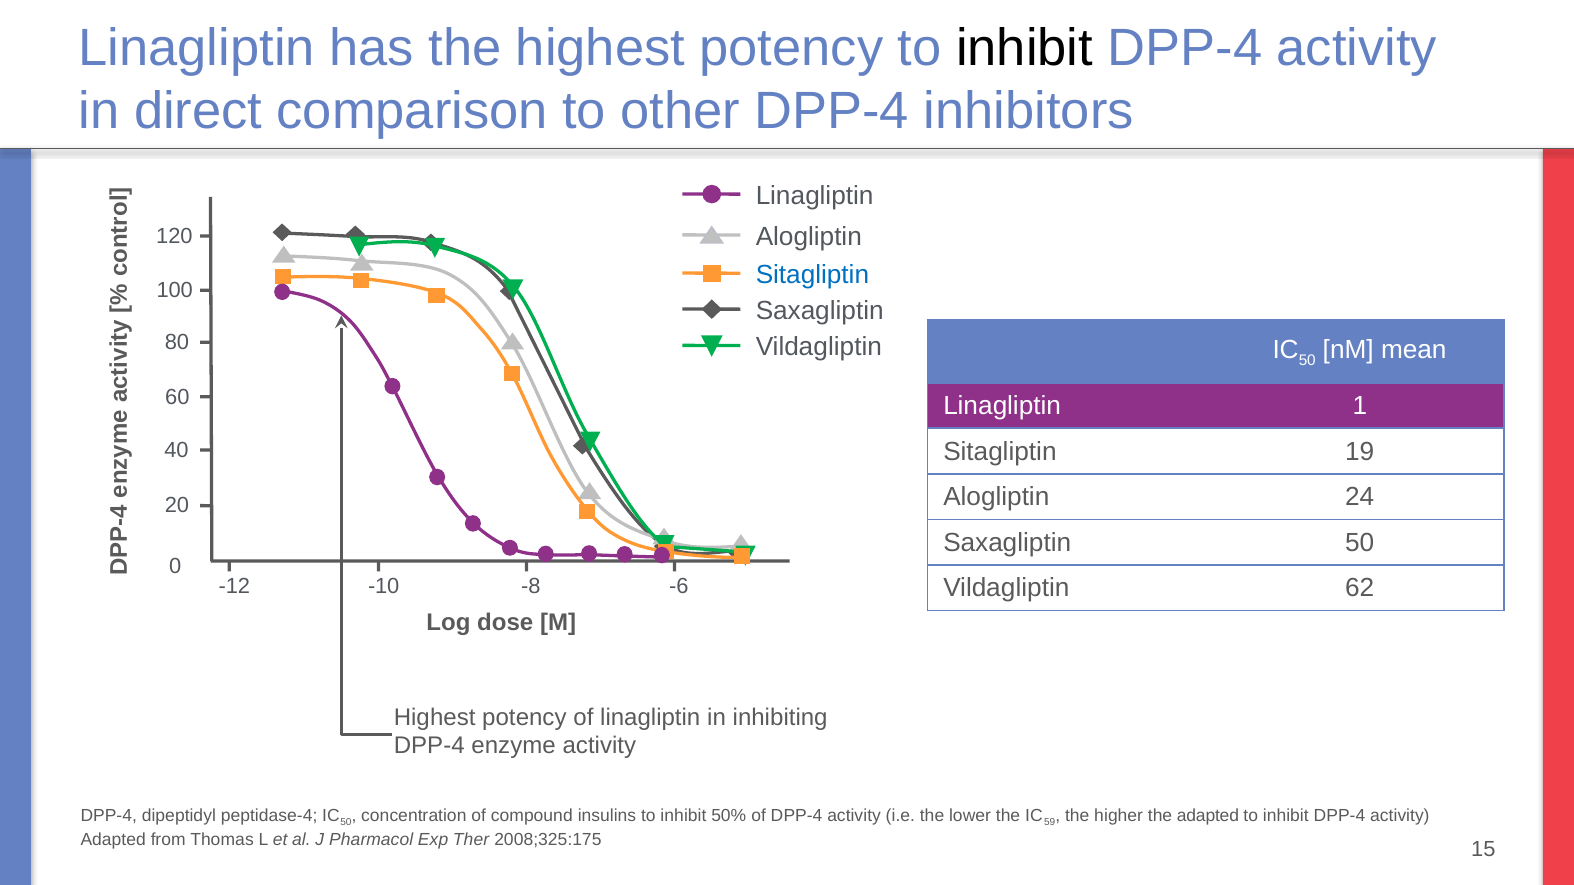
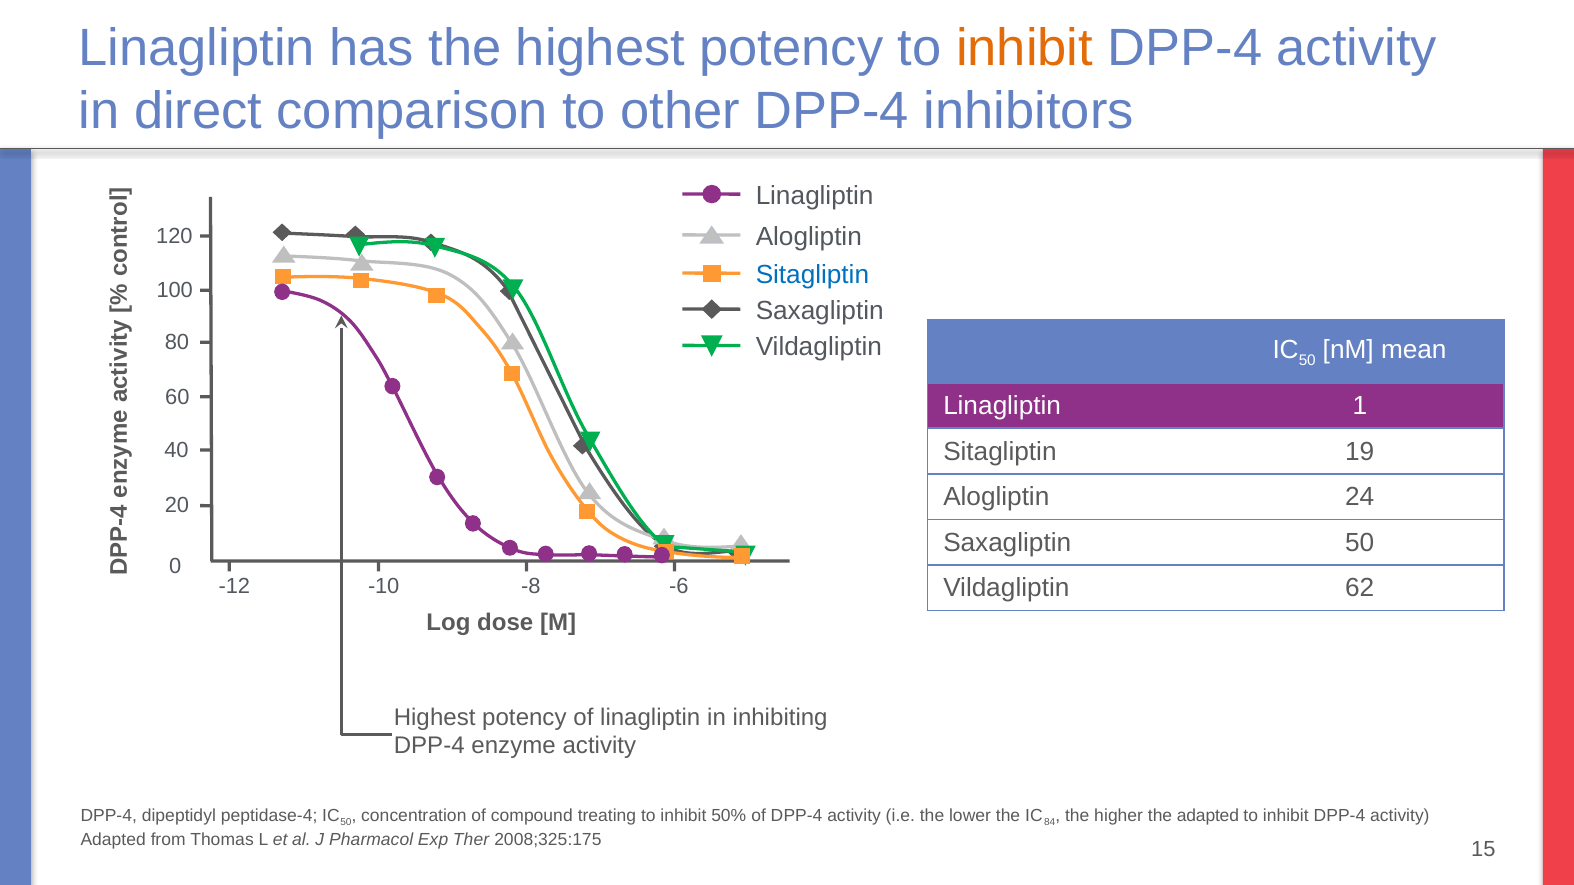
inhibit colour: black -> orange (1025, 48)
insulins: insulins -> treating (607, 816)
59: 59 -> 84 (1050, 823)
